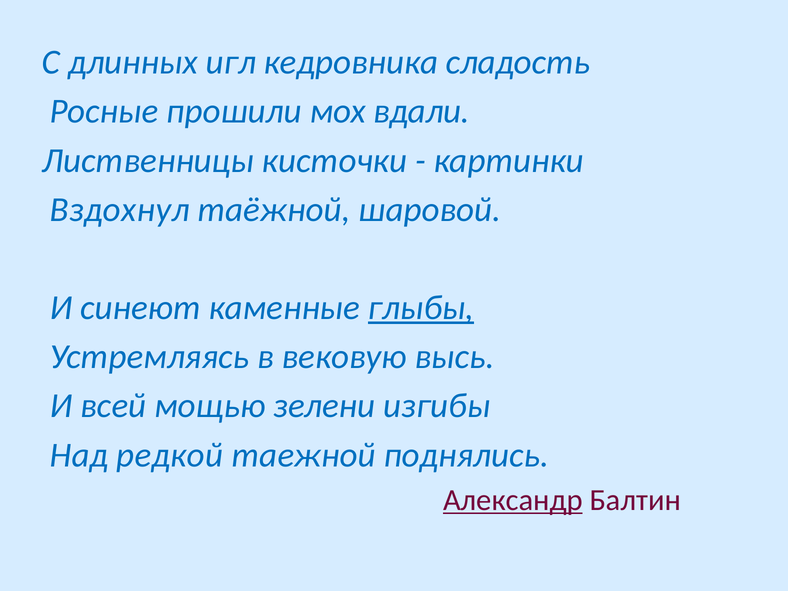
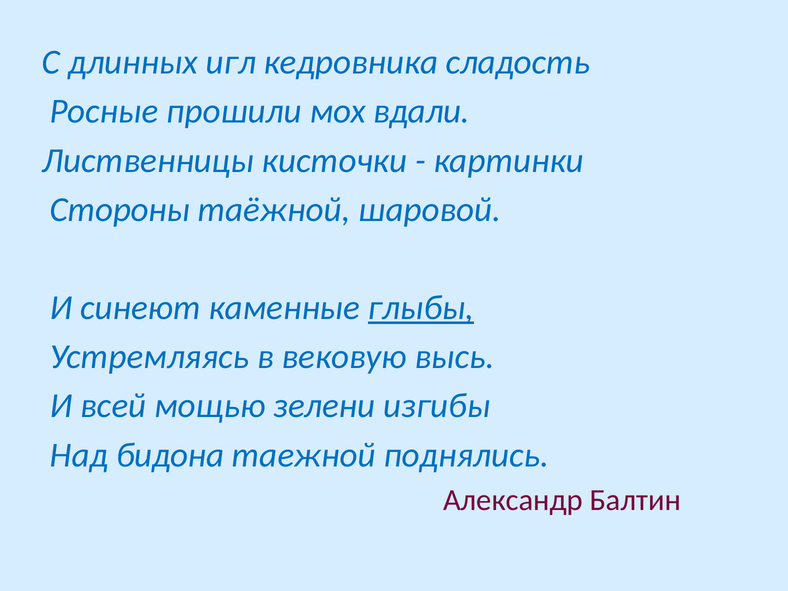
Вздохнул: Вздохнул -> Стороны (120, 210)
редкой: редкой -> бидона (170, 455)
Александр underline: present -> none (513, 500)
